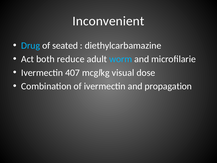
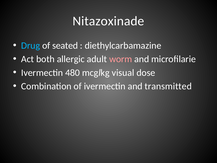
Inconvenient: Inconvenient -> Nitazoxinade (108, 21)
reduce: reduce -> allergic (71, 59)
worm colour: light blue -> pink (121, 59)
407: 407 -> 480 (73, 73)
propagation: propagation -> transmitted (168, 86)
